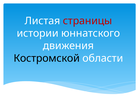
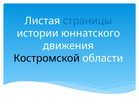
страницы colour: red -> blue (87, 21)
